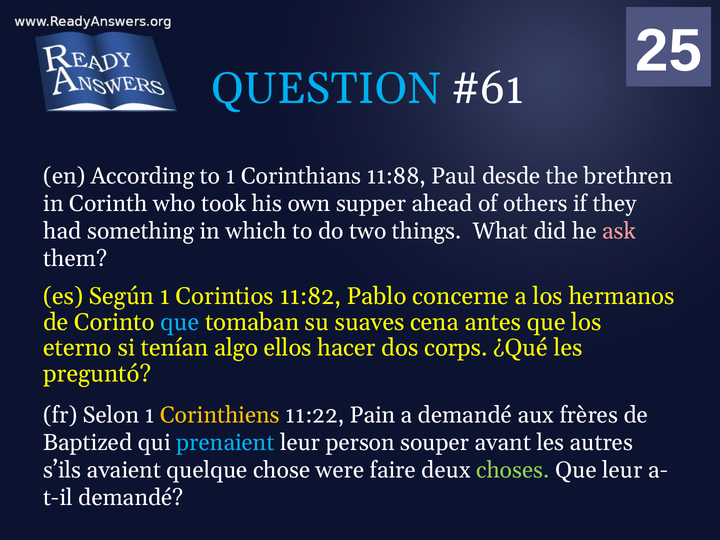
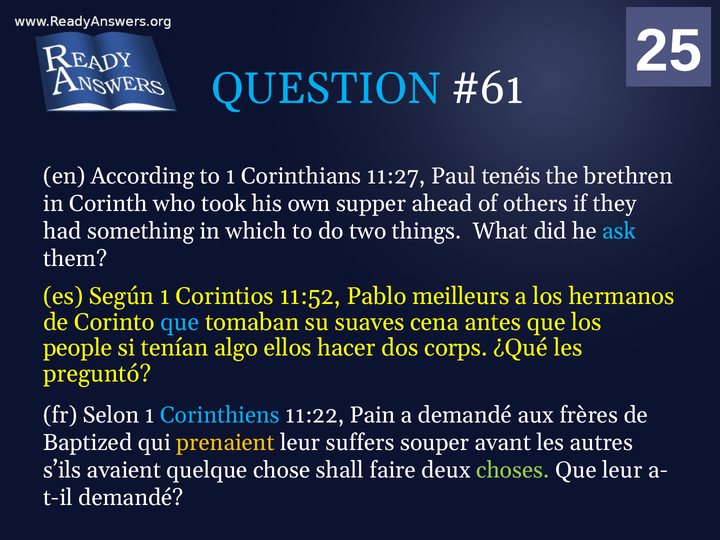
11:88: 11:88 -> 11:27 (396, 176)
desde: desde -> tenéis (511, 176)
ask colour: pink -> light blue (619, 231)
11:82: 11:82 -> 11:52 (310, 296)
concerne: concerne -> meilleurs (461, 296)
eterno: eterno -> people (78, 348)
Corinthiens colour: yellow -> light blue (220, 415)
prenaient colour: light blue -> yellow (225, 443)
person: person -> suffers (360, 443)
were: were -> shall (340, 470)
